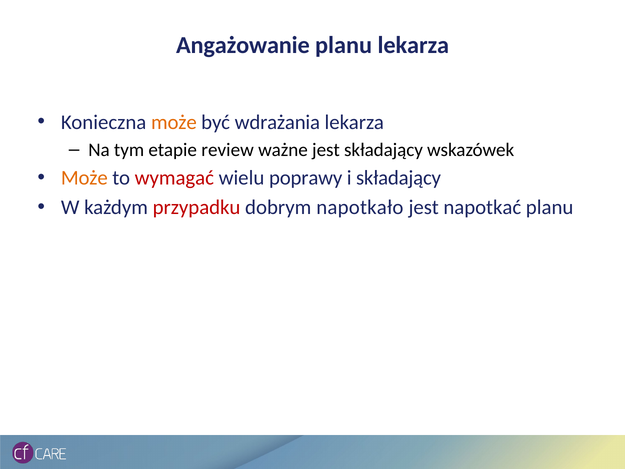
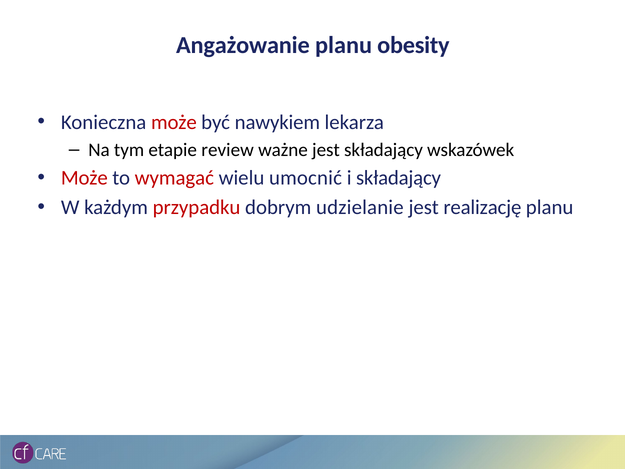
planu lekarza: lekarza -> obesity (413, 45)
może colour: orange -> red (174, 122)
wdrażania: wdrażania -> nawykiem (277, 122)
Może colour: orange -> red (84, 178)
poprawy: poprawy -> umocnić (305, 178)
napotkało: napotkało -> udzielanie (360, 207)
napotkać: napotkać -> realizację (482, 207)
